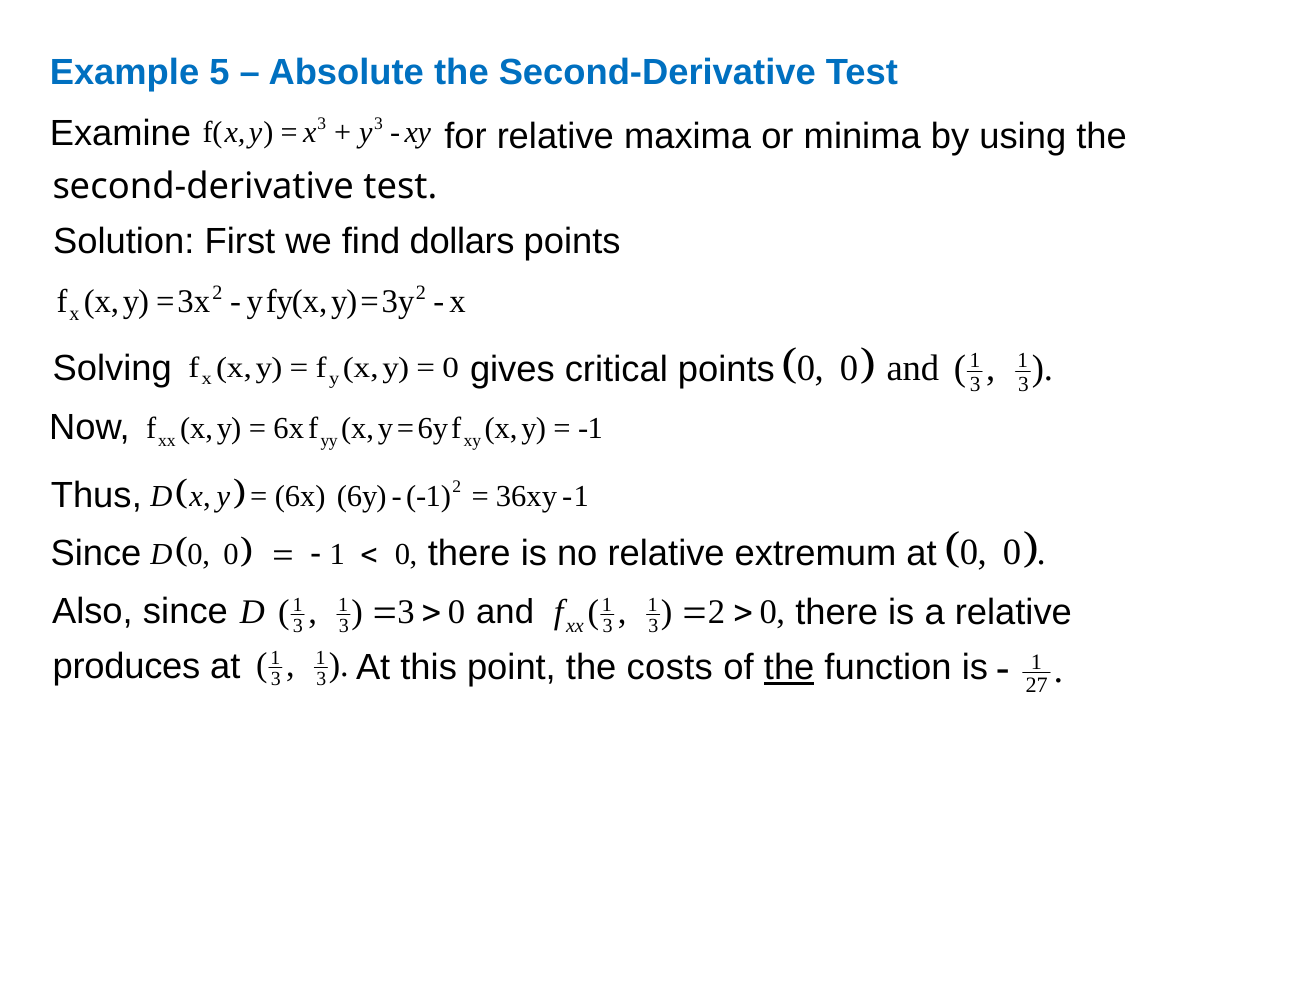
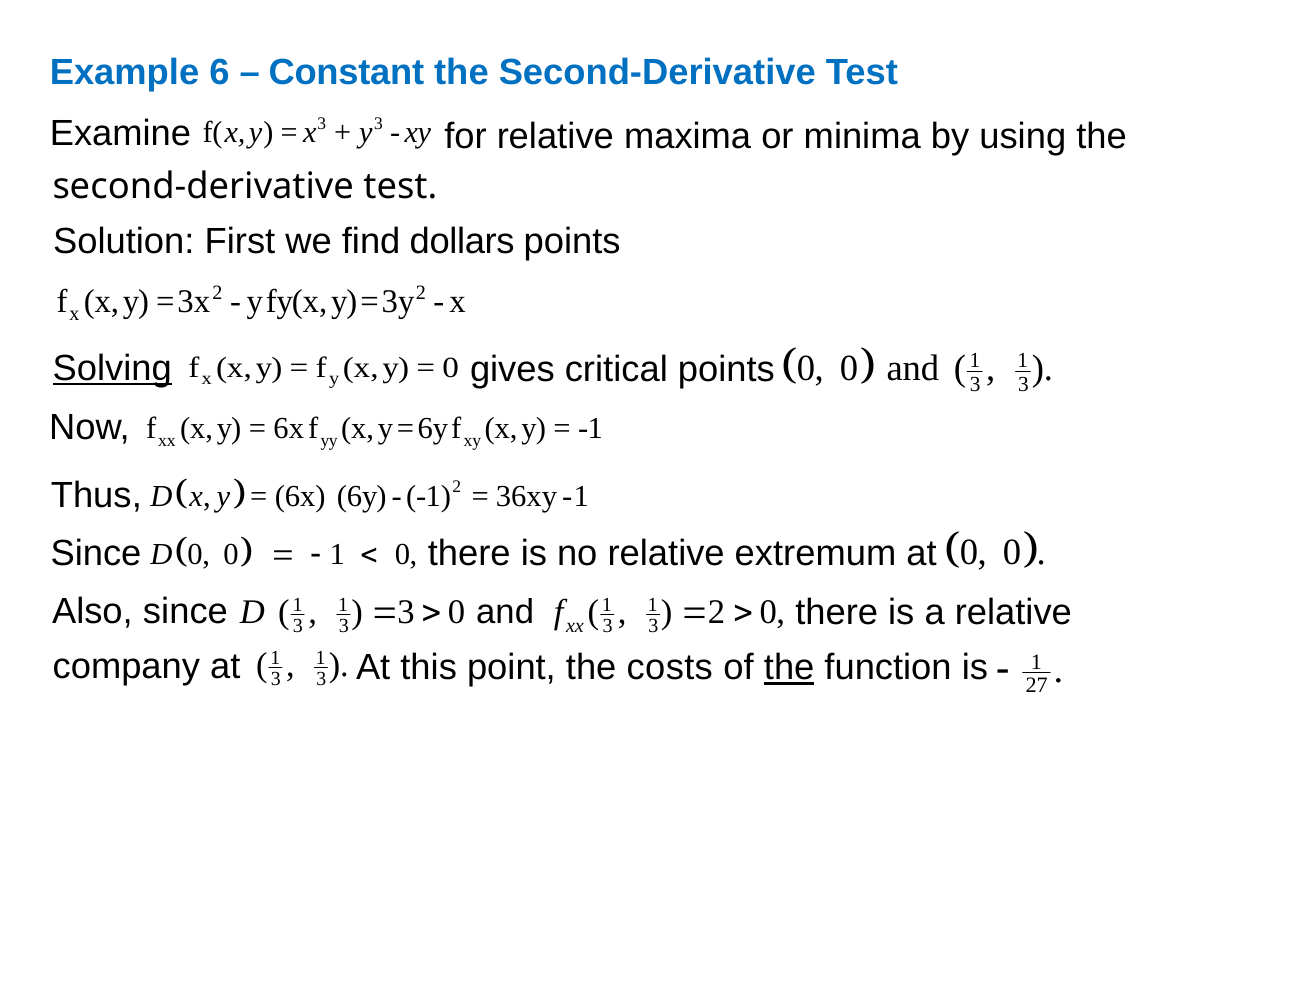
5: 5 -> 6 (219, 72)
Absolute: Absolute -> Constant (346, 72)
Solving underline: none -> present (112, 368)
produces: produces -> company (126, 666)
